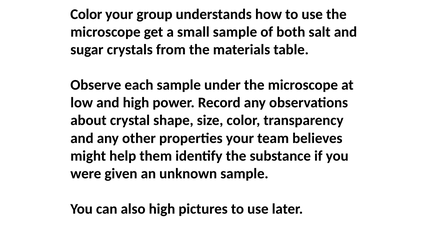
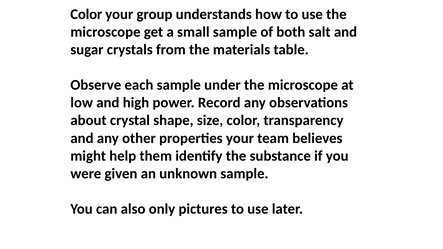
also high: high -> only (162, 209)
